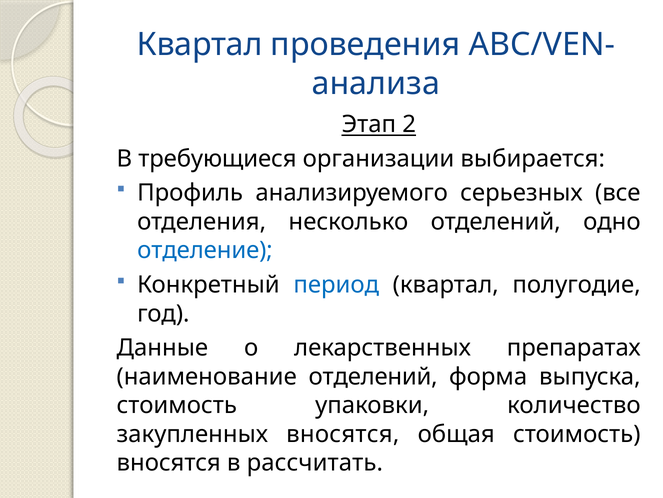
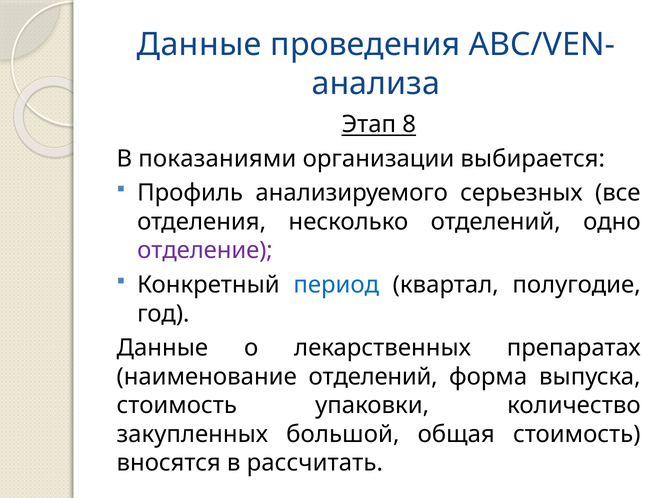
Квартал: Квартал -> Данные (199, 45)
2: 2 -> 8 (409, 124)
требующиеся: требующиеся -> показаниями (217, 159)
отделение colour: blue -> purple (205, 250)
закупленных вносятся: вносятся -> большой (343, 434)
